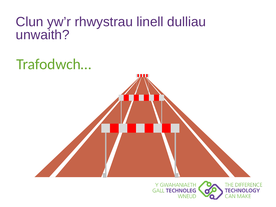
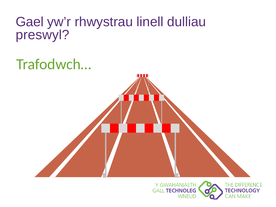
Clun: Clun -> Gael (30, 22)
unwaith: unwaith -> preswyl (43, 35)
